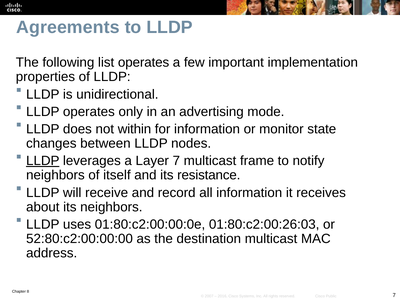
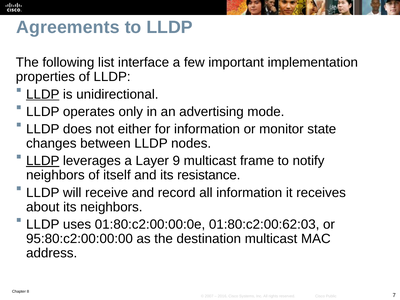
list operates: operates -> interface (144, 62)
LLDP underline: none -> present (43, 94)
within: within -> either (134, 129)
Layer 7: 7 -> 9 (176, 161)
01:80:c2:00:26:03: 01:80:c2:00:26:03 -> 01:80:c2:00:62:03 (264, 224)
52:80:c2:00:00:00: 52:80:c2:00:00:00 -> 95:80:c2:00:00:00 (80, 239)
